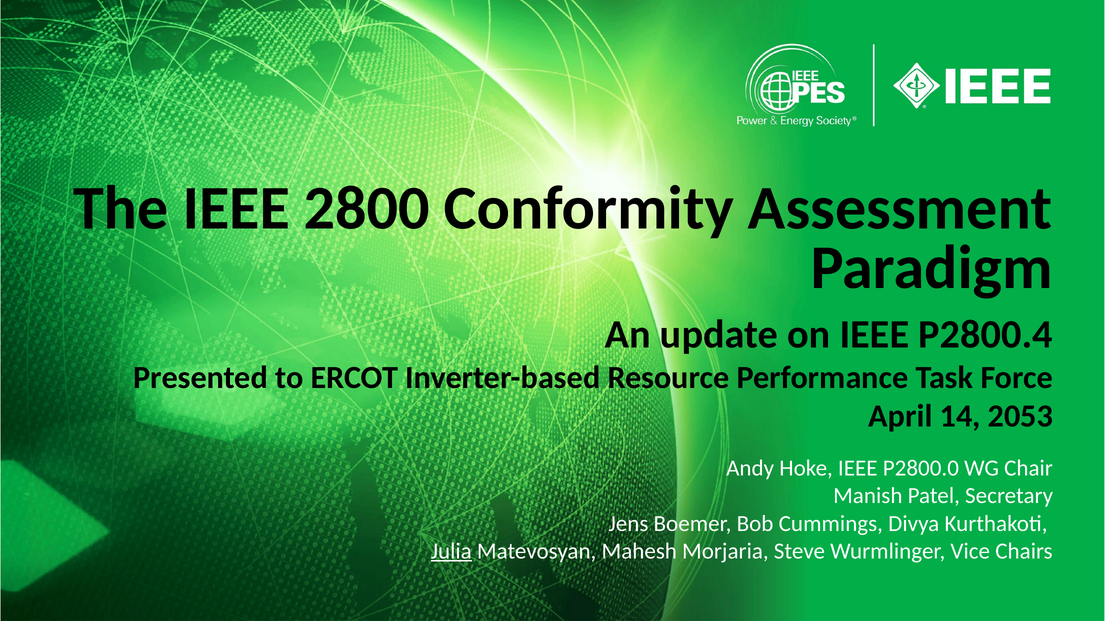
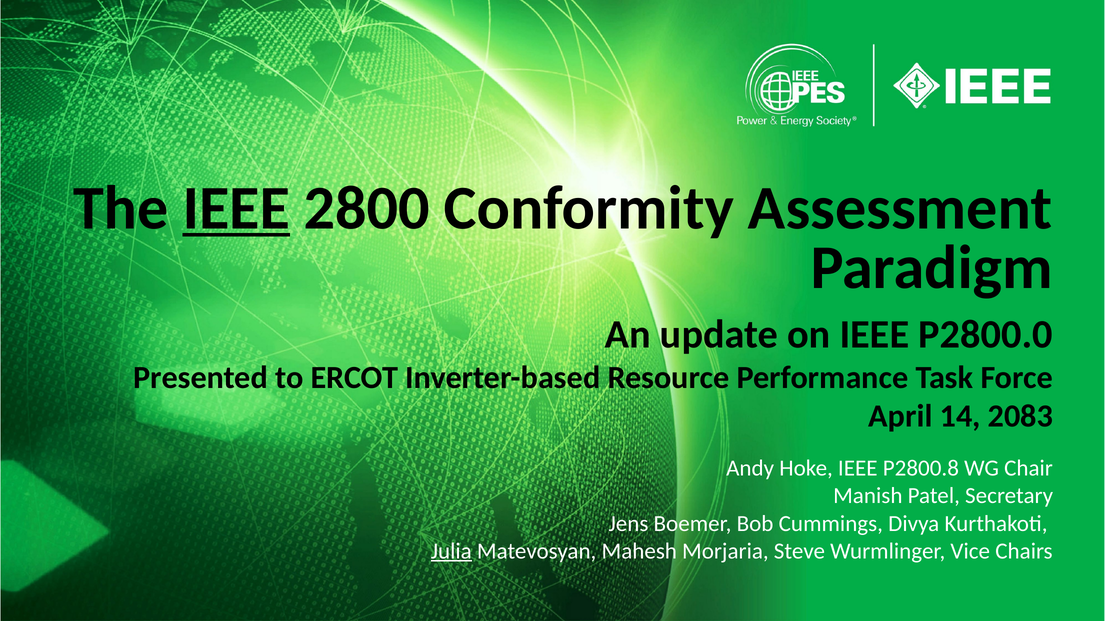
IEEE underline: none -> present (236, 208)
P2800.4: P2800.4 -> P2800.0 (986, 335)
2053: 2053 -> 2083 (1020, 416)
P2800.0: P2800.0 -> P2800.8 (921, 469)
